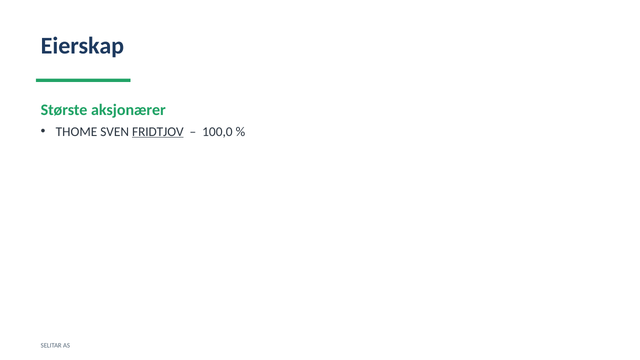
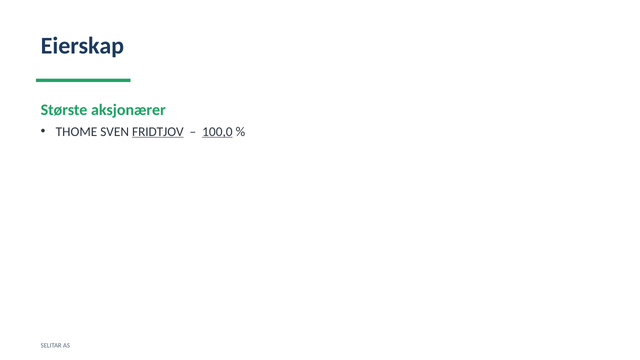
100,0 underline: none -> present (217, 132)
